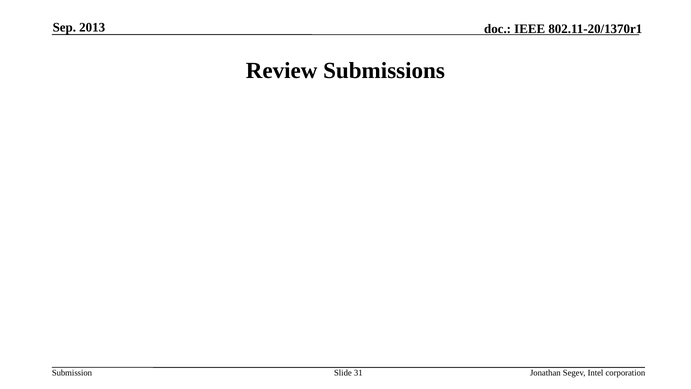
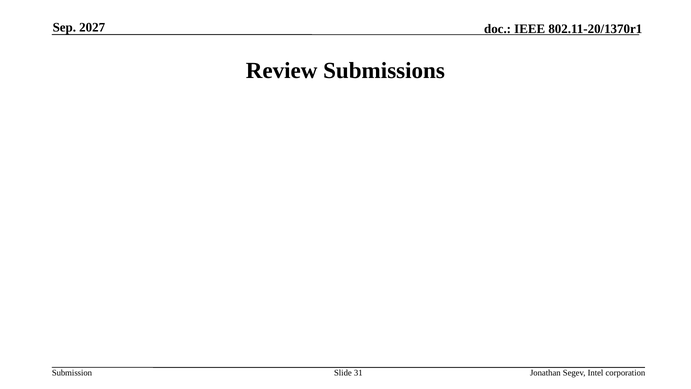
2013: 2013 -> 2027 (92, 27)
